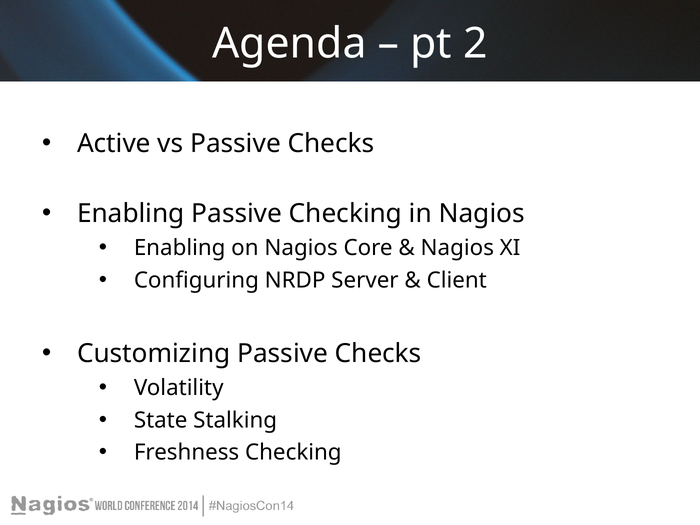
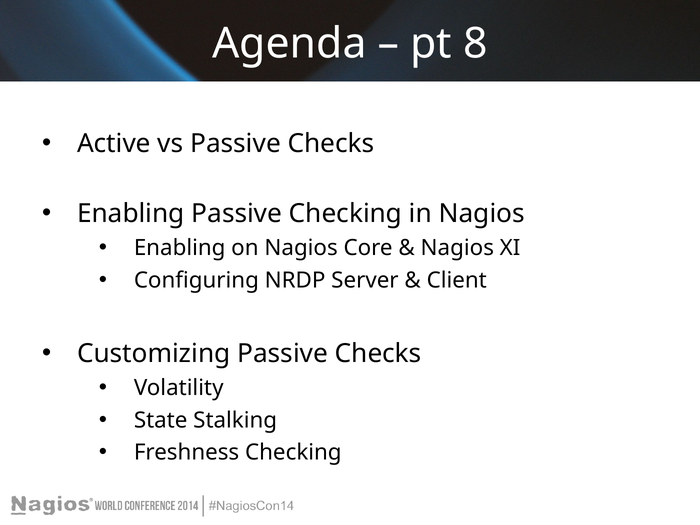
2: 2 -> 8 (475, 44)
